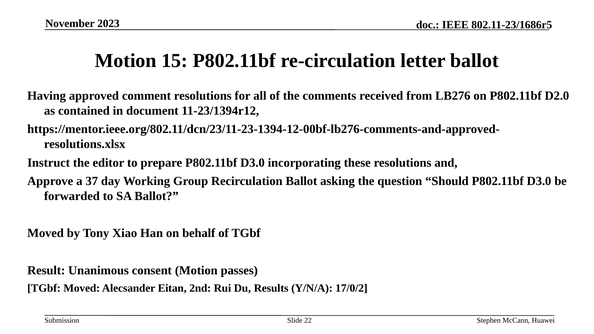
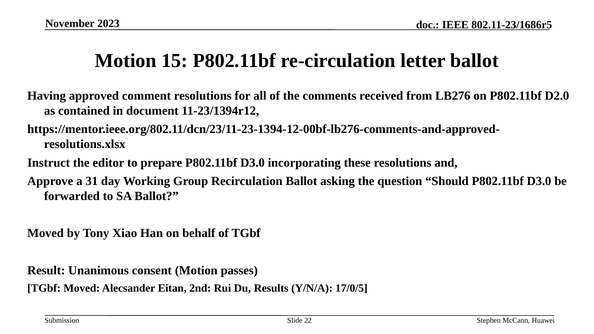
37: 37 -> 31 (92, 181)
17/0/2: 17/0/2 -> 17/0/5 (351, 288)
